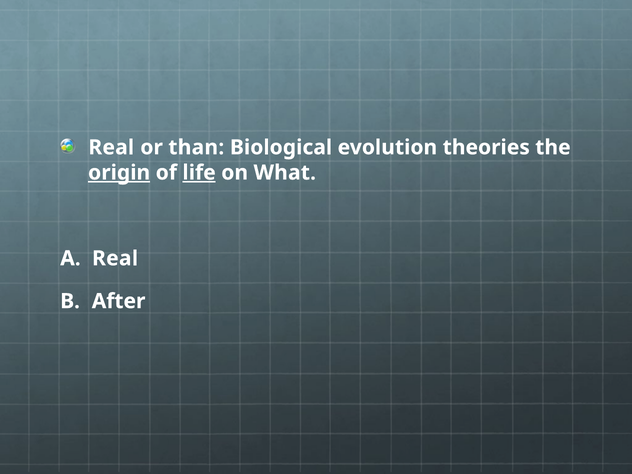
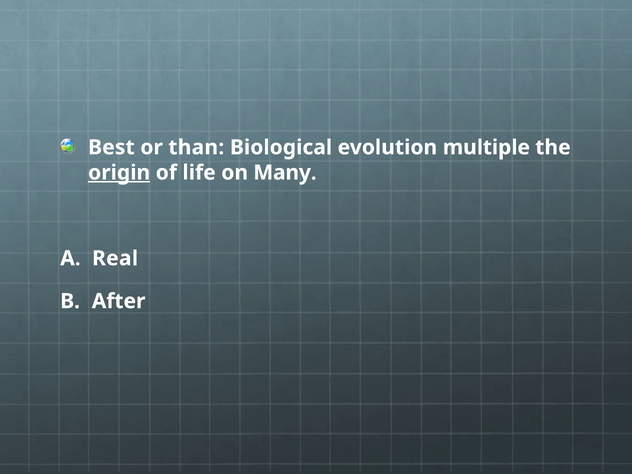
Real: Real -> Best (111, 147)
theories: theories -> multiple (486, 147)
life underline: present -> none (199, 173)
What: What -> Many (285, 173)
